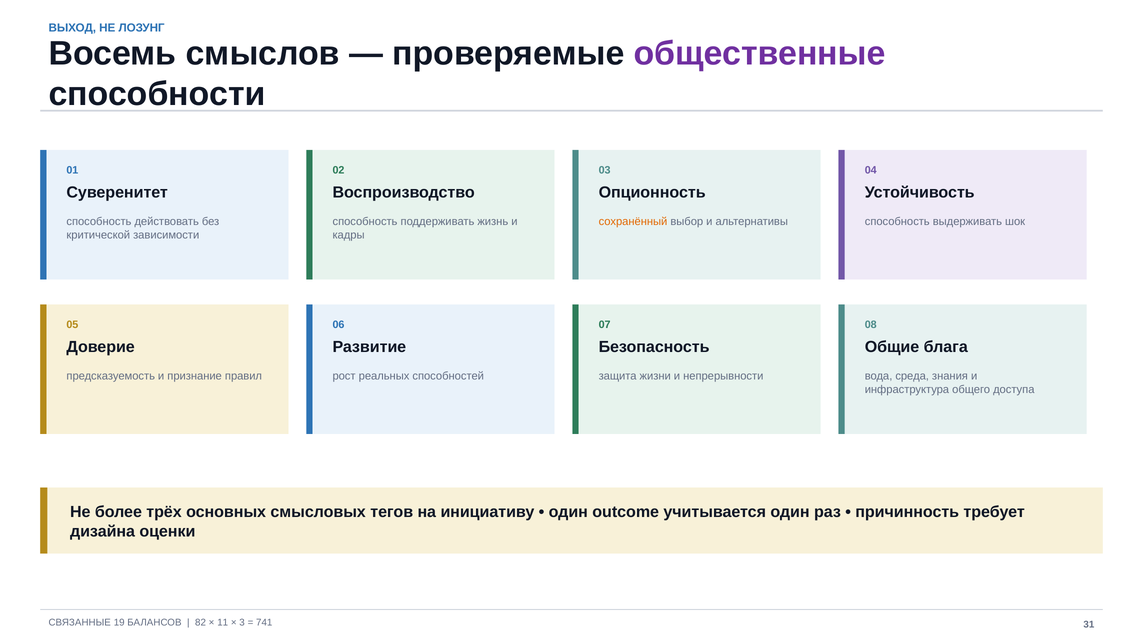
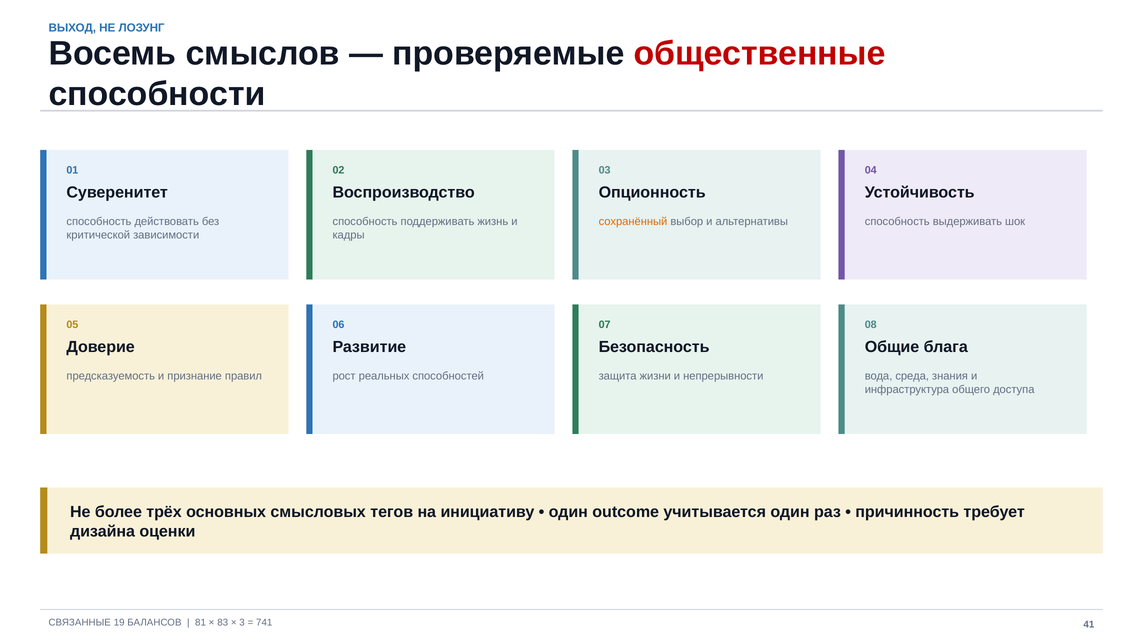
общественные colour: purple -> red (760, 53)
82: 82 -> 81 (200, 623)
11: 11 -> 83 (223, 623)
31: 31 -> 41 (1089, 624)
